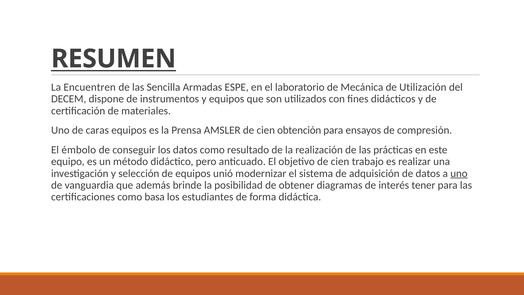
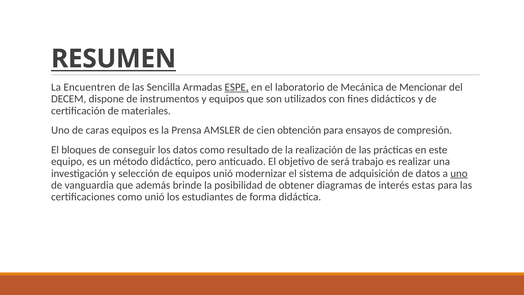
ESPE underline: none -> present (237, 87)
Utilización: Utilización -> Mencionar (423, 87)
émbolo: émbolo -> bloques (79, 150)
objetivo de cien: cien -> será (340, 161)
tener: tener -> estas (423, 185)
como basa: basa -> unió (155, 197)
